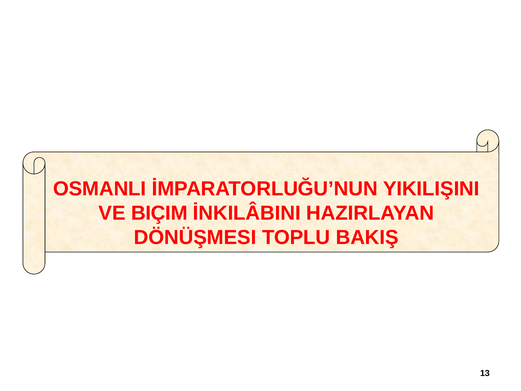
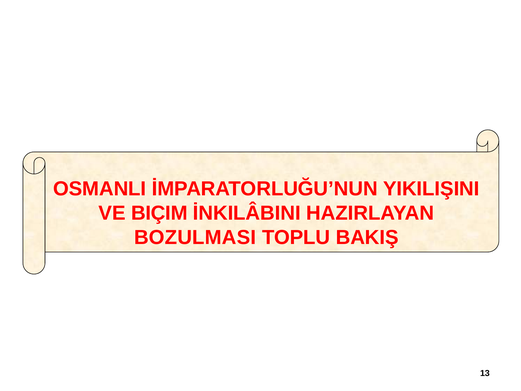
DÖNÜŞMESI: DÖNÜŞMESI -> BOZULMASI (195, 237)
